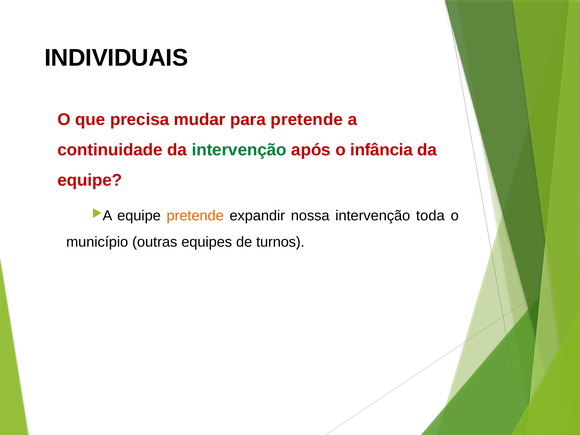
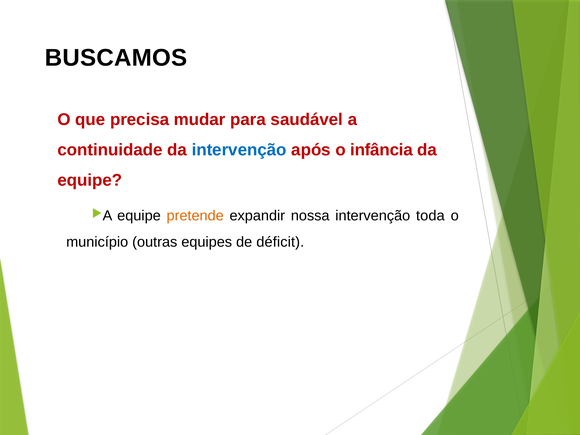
INDIVIDUAIS: INDIVIDUAIS -> BUSCAMOS (116, 58)
para pretende: pretende -> saudável (307, 120)
intervenção colour: green -> blue (239, 150)
turnos: turnos -> déficit (280, 242)
